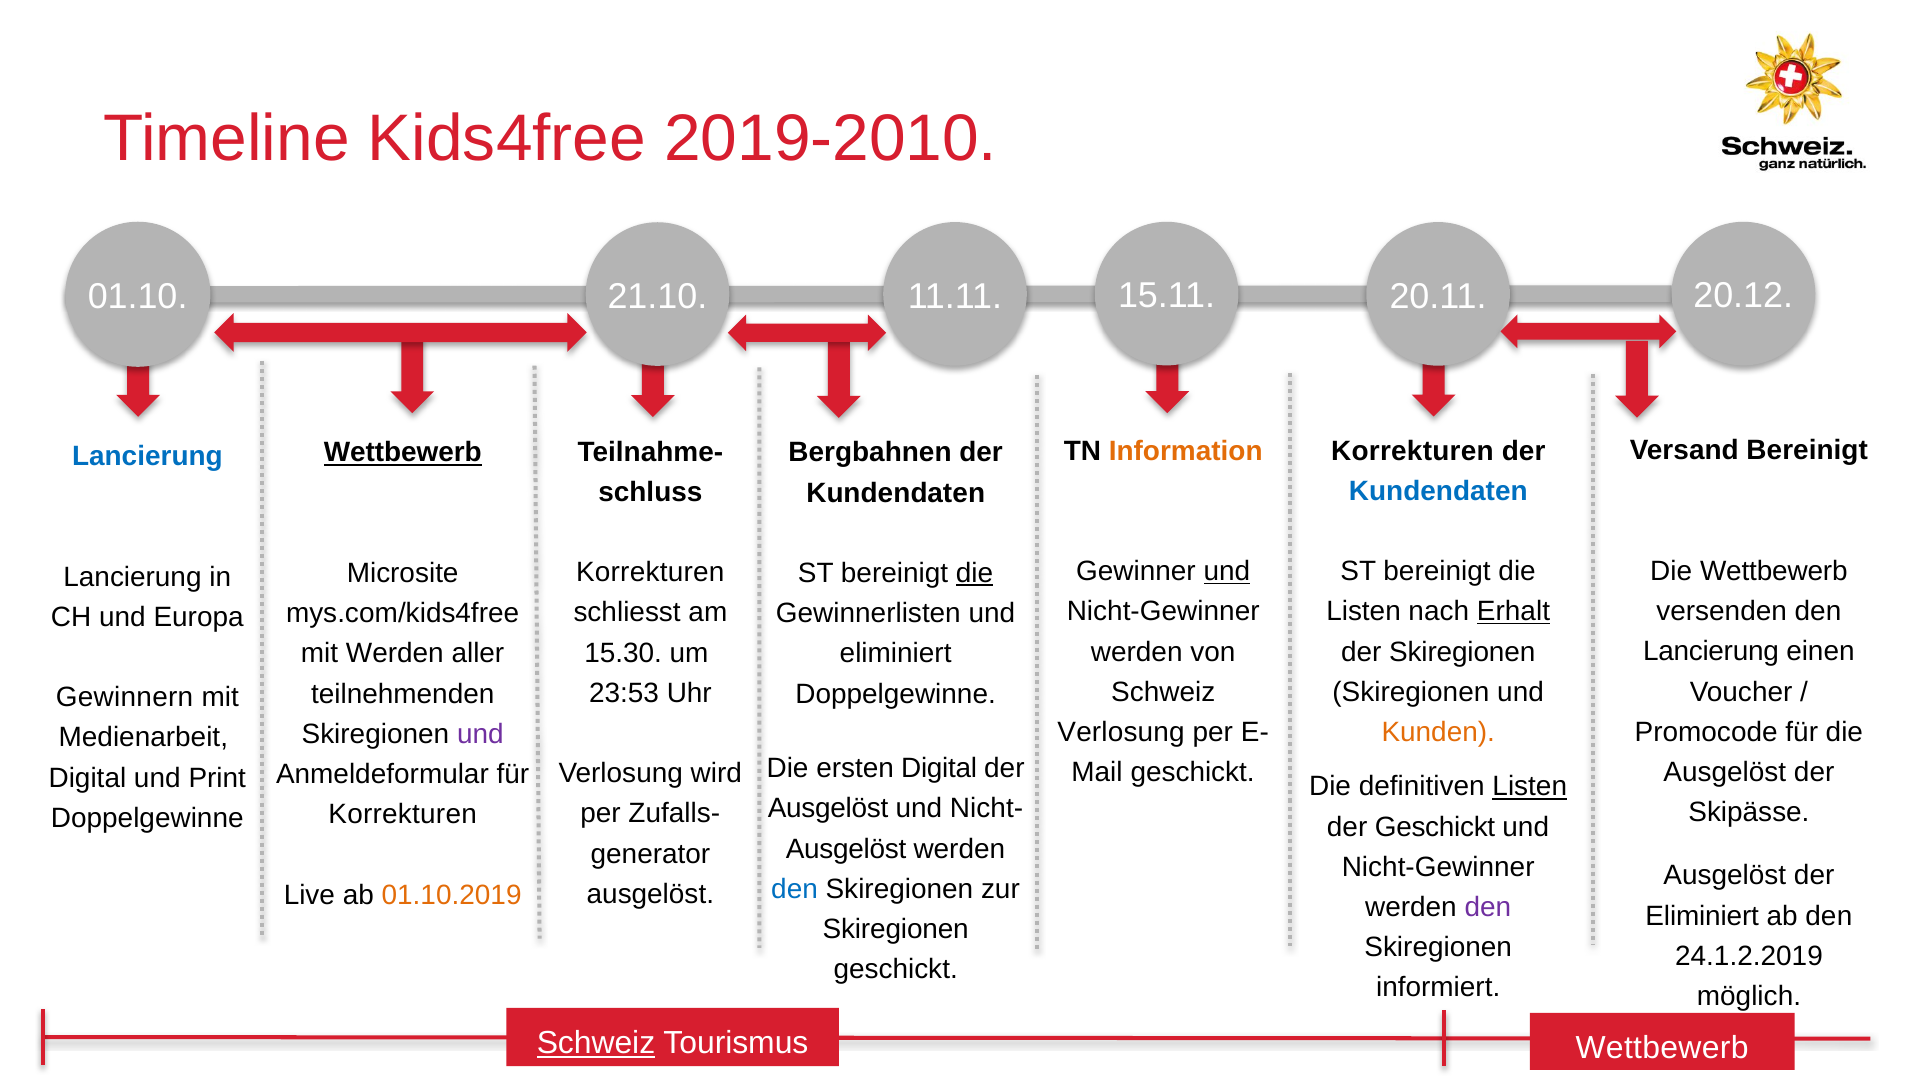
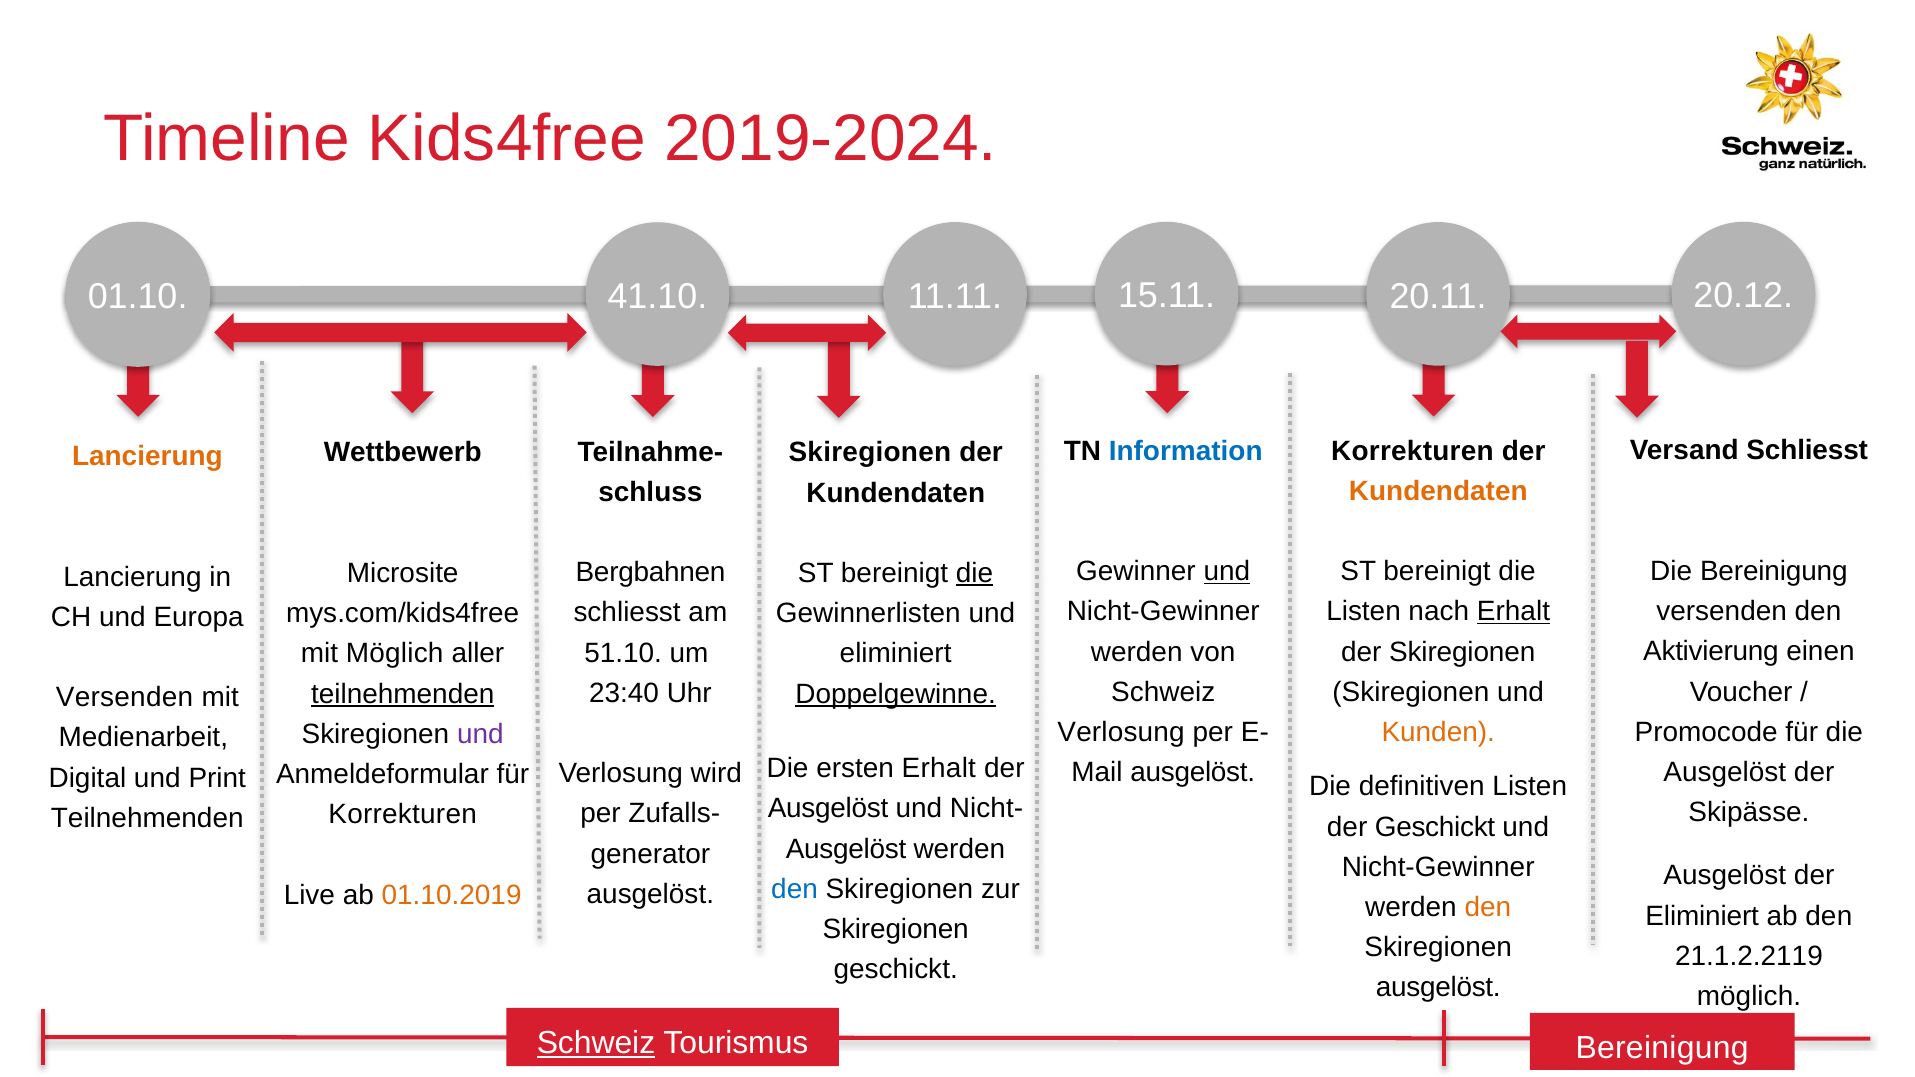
2019-2010: 2019-2010 -> 2019-2024 (831, 139)
21.10: 21.10 -> 41.10 (657, 297)
Information colour: orange -> blue (1186, 451)
Versand Bereinigt: Bereinigt -> Schliesst (1807, 451)
Wettbewerb underline: present -> none (403, 453)
Bergbahnen: Bergbahnen -> Skiregionen (870, 453)
Lancierung colour: blue -> orange (147, 456)
Kundendaten colour: blue -> orange (1438, 491)
Die Wettbewerb: Wettbewerb -> Bereinigung (1774, 572)
Korrekturen: Korrekturen -> Bergbahnen (651, 573)
Lancierung: Lancierung -> Aktivierung (1711, 652)
15.30: 15.30 -> 51.10 (623, 653)
mit Werden: Werden -> Möglich (395, 654)
23:53: 23:53 -> 23:40 (624, 693)
teilnehmenden underline: none -> present (403, 694)
Doppelgewinne underline: none -> present (896, 694)
Gewinnern: Gewinnern -> Versenden (125, 698)
ersten Digital: Digital -> Erhalt (939, 769)
geschickt: geschickt -> ausgelöst (1193, 773)
Listen underline: present -> none (1530, 787)
Doppelgewinne: Doppelgewinne -> Teilnehmenden (147, 818)
den colour: purple -> orange (1488, 908)
24.1.2.2019: 24.1.2.2019 -> 21.1.2.2119 (1749, 956)
informiert: informiert -> ausgelöst (1438, 988)
Tourismus Wettbewerb: Wettbewerb -> Bereinigung (1662, 1048)
